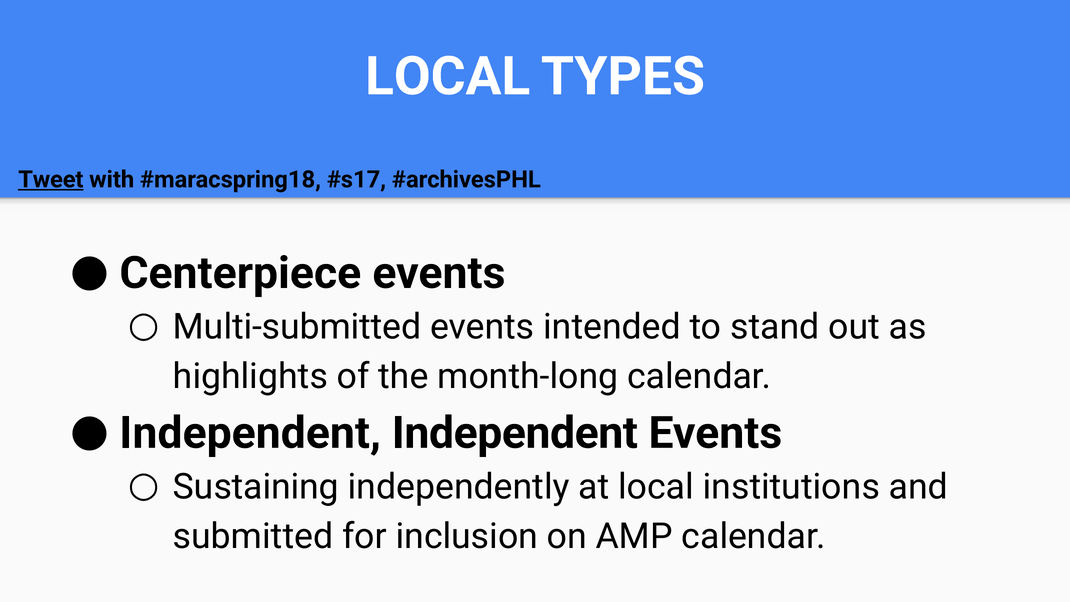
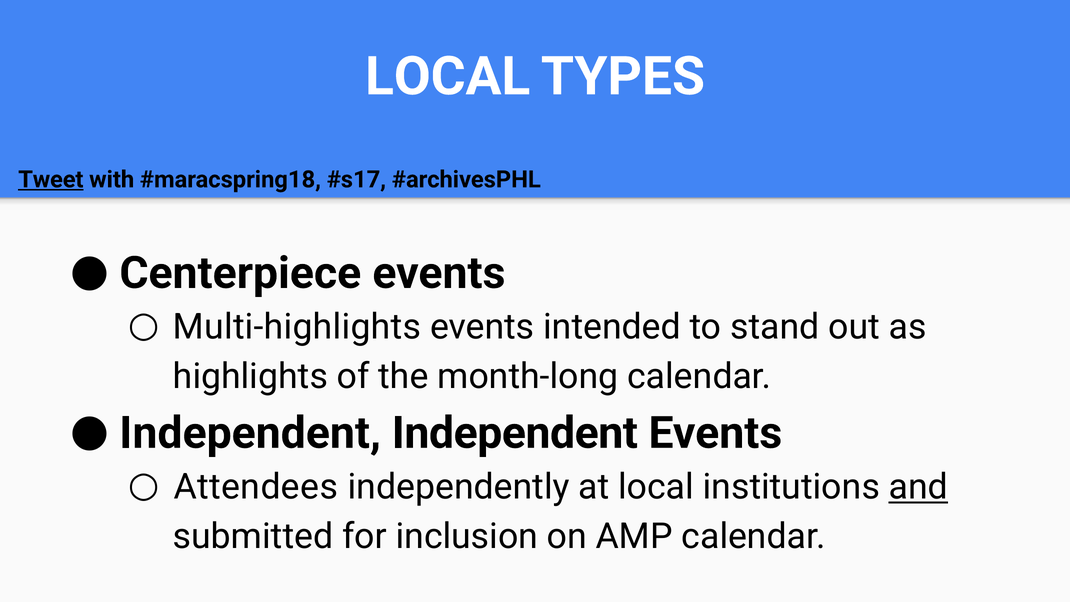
Multi-submitted: Multi-submitted -> Multi-highlights (297, 327)
Sustaining: Sustaining -> Attendees (256, 487)
and underline: none -> present (918, 487)
